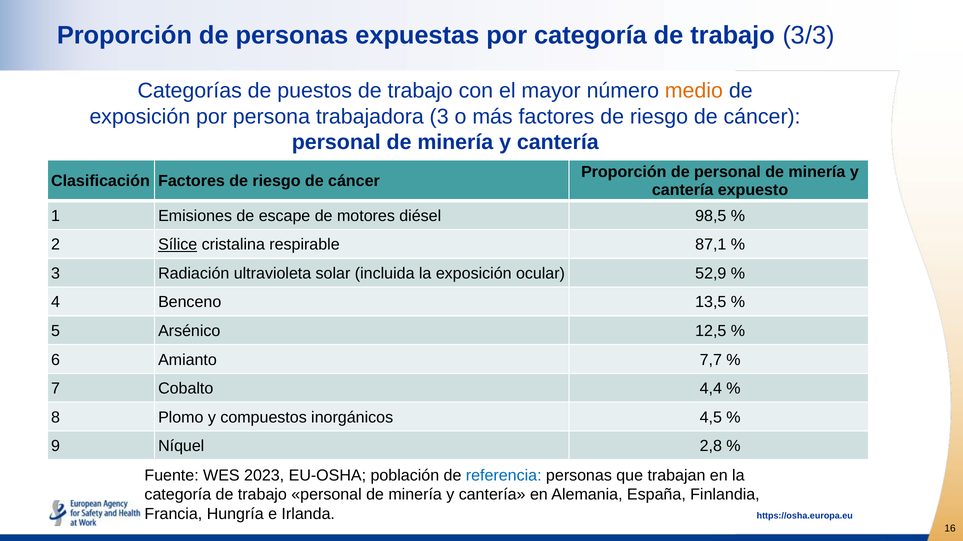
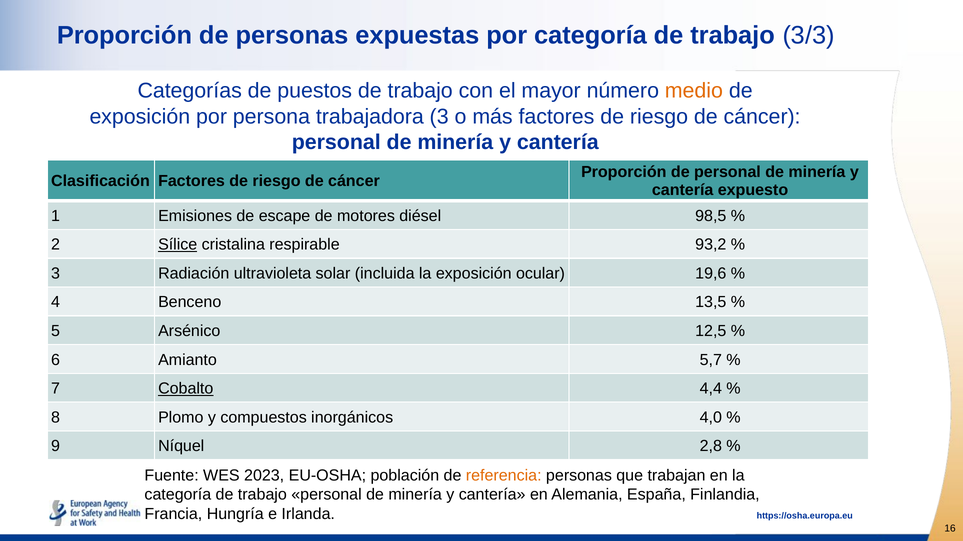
87,1: 87,1 -> 93,2 (711, 245)
52,9: 52,9 -> 19,6 (711, 274)
7,7: 7,7 -> 5,7 (711, 360)
Cobalto underline: none -> present (186, 389)
4,5: 4,5 -> 4,0 (711, 418)
referencia colour: blue -> orange (504, 476)
